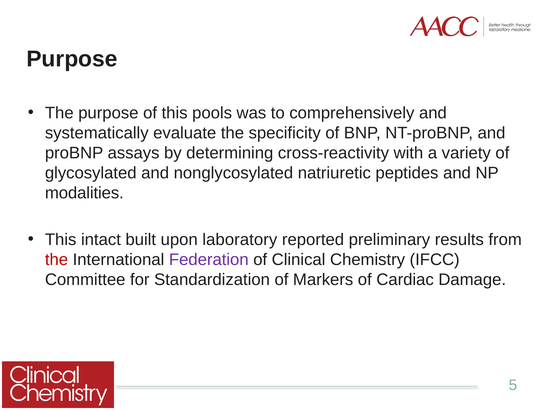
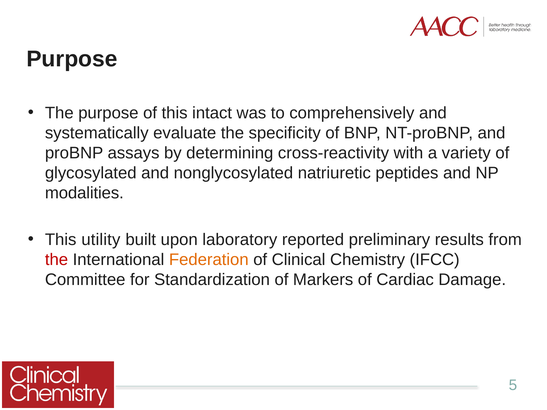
pools: pools -> intact (212, 113)
intact: intact -> utility (101, 240)
Federation colour: purple -> orange (209, 260)
